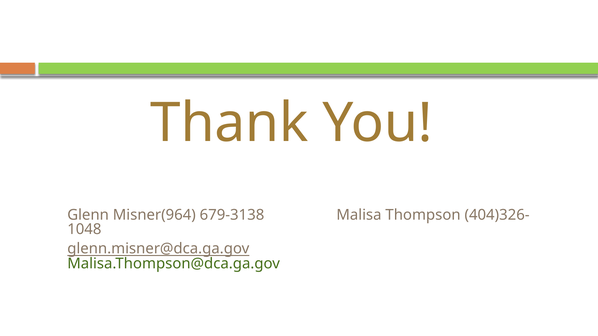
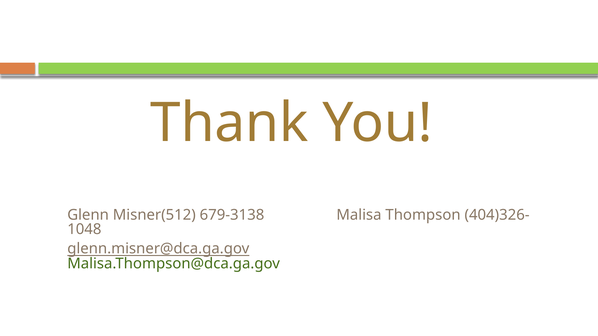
Misner(964: Misner(964 -> Misner(512 (154, 215)
